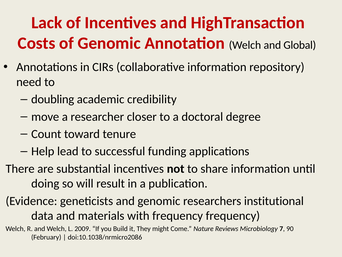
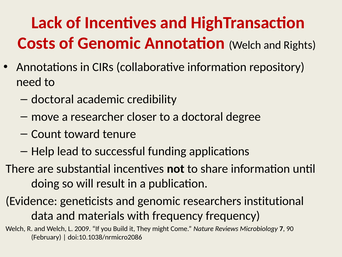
Global: Global -> Rights (300, 45)
doubling: doubling -> doctoral (53, 99)
